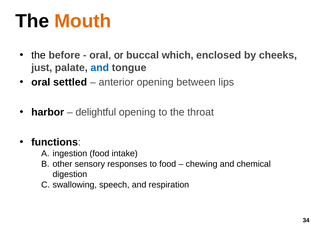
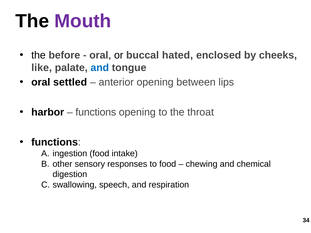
Mouth colour: orange -> purple (83, 21)
which: which -> hated (178, 55)
just: just -> like (42, 68)
delightful: delightful -> functions (96, 112)
